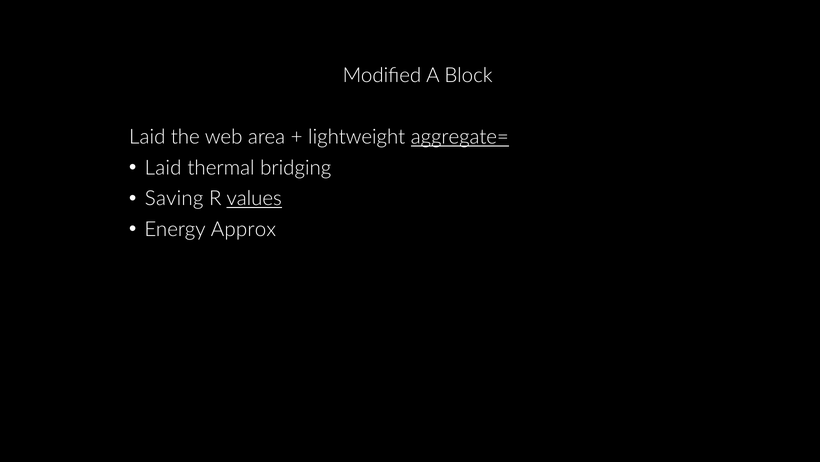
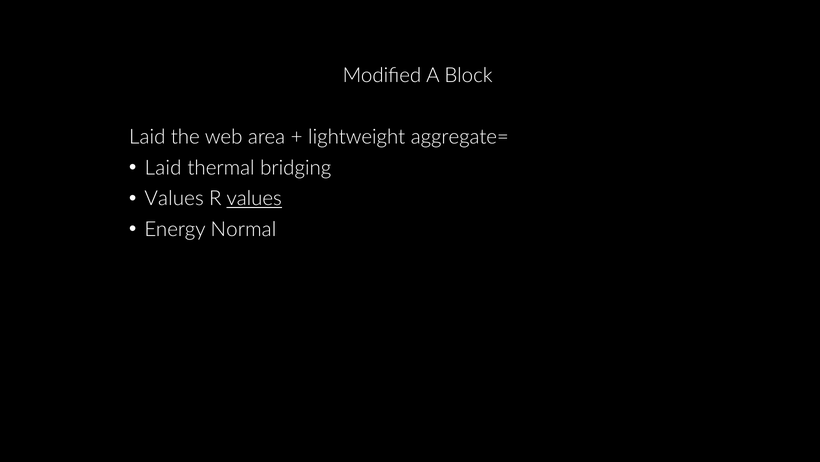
aggregate= underline: present -> none (460, 137)
Saving: Saving -> Values (174, 198)
Approx: Approx -> Normal (243, 229)
